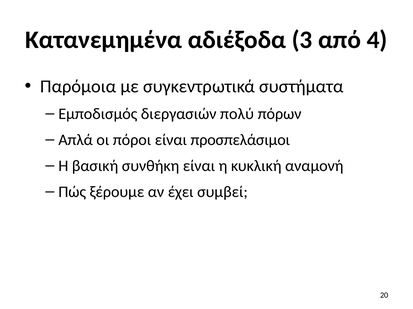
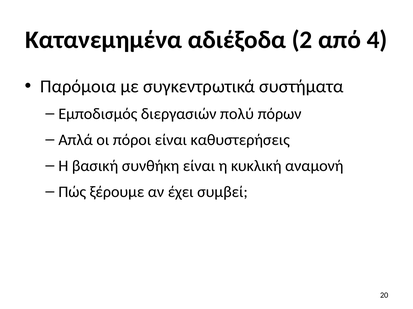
3: 3 -> 2 (302, 40)
προσπελάσιμοι: προσπελάσιμοι -> καθυστερήσεις (240, 140)
